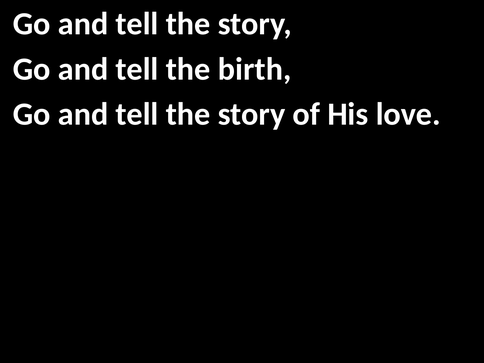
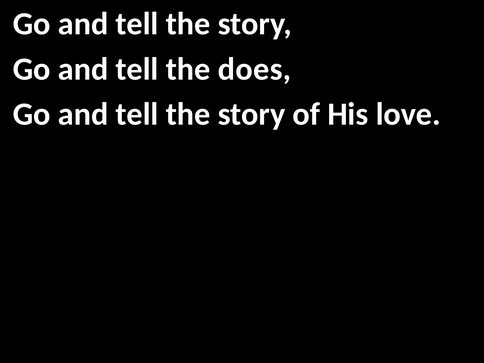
birth: birth -> does (255, 69)
